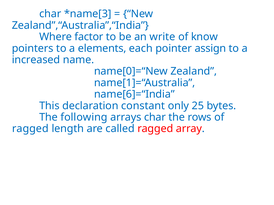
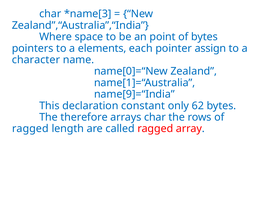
factor: factor -> space (89, 37)
write: write -> point (163, 37)
of know: know -> bytes (204, 37)
increased: increased -> character (36, 60)
name[6]=“India: name[6]=“India -> name[9]=“India (134, 94)
25: 25 -> 62 (198, 106)
following: following -> therefore (84, 117)
